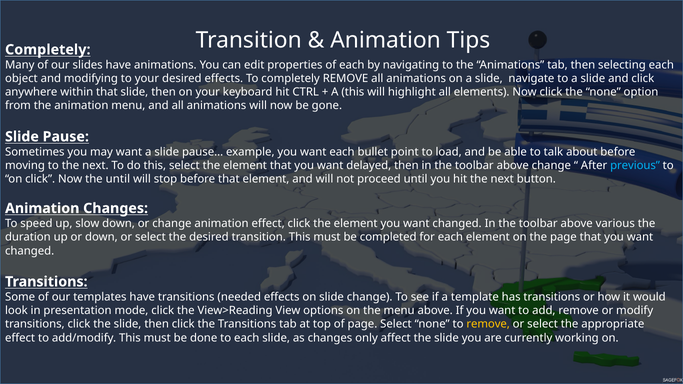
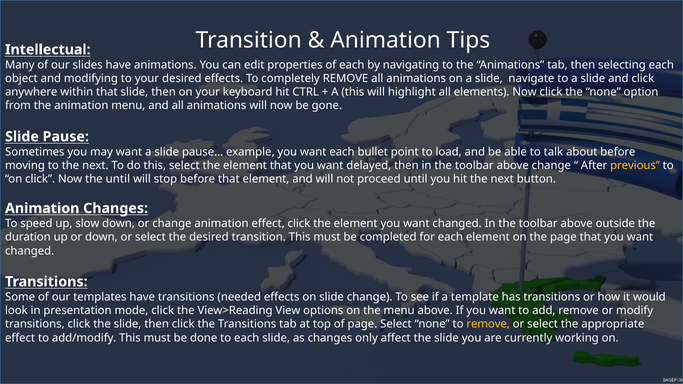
Completely: Completely -> Intellectual (48, 50)
previous colour: light blue -> yellow (635, 166)
various: various -> outside (615, 224)
